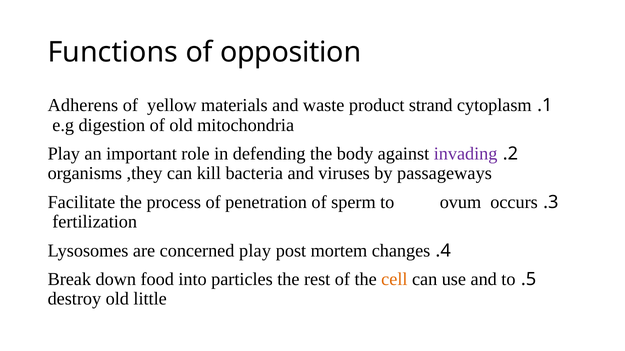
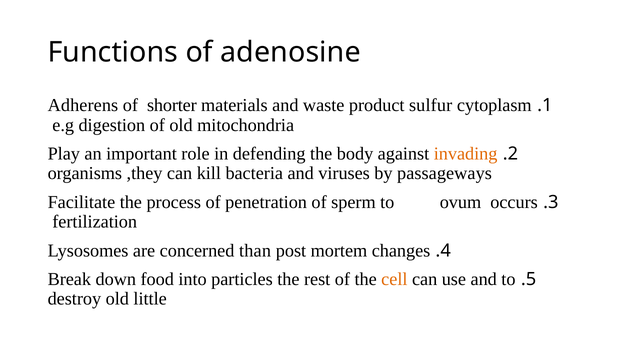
opposition: opposition -> adenosine (290, 53)
yellow: yellow -> shorter (172, 106)
strand: strand -> sulfur (431, 106)
invading colour: purple -> orange (466, 154)
concerned play: play -> than (255, 251)
